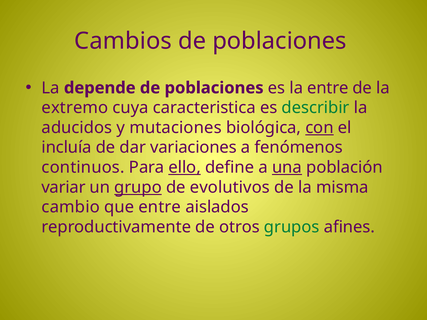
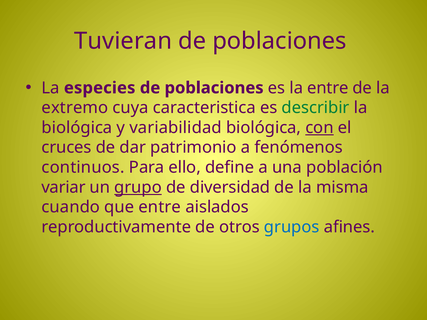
Cambios: Cambios -> Tuvieran (123, 41)
depende: depende -> especies (100, 88)
aducidos: aducidos -> biológica (77, 128)
mutaciones: mutaciones -> variabilidad (176, 128)
incluía: incluía -> cruces (67, 148)
variaciones: variaciones -> patrimonio (193, 148)
ello underline: present -> none (185, 168)
una underline: present -> none (287, 168)
evolutivos: evolutivos -> diversidad (230, 187)
cambio: cambio -> cuando (71, 207)
grupos colour: green -> blue (292, 227)
